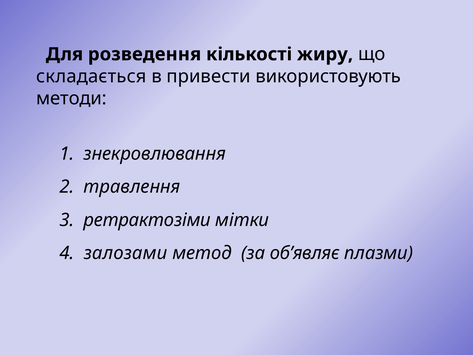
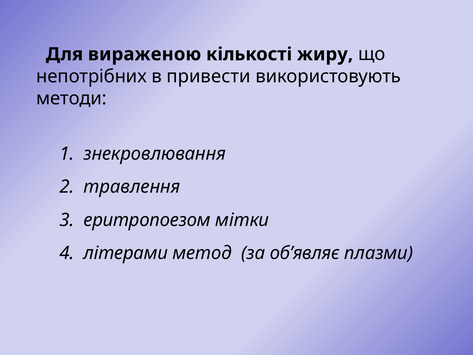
розведення: розведення -> вираженою (145, 54)
складається: складається -> непотрібних (92, 76)
ретрактозіми: ретрактозіми -> еритропоезом (147, 220)
залозами: залозами -> літерами (126, 253)
